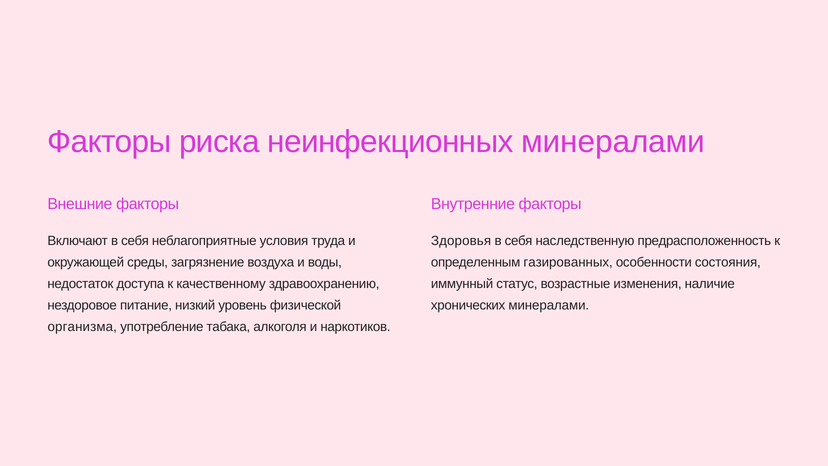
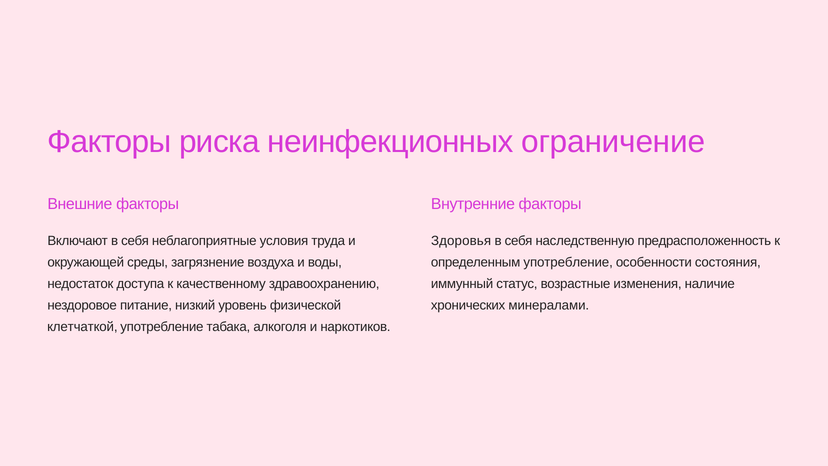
неинфекционных минералами: минералами -> ограничение (613, 142)
определенным газированных: газированных -> употребление (568, 262)
организма: организма -> клетчаткой (82, 327)
